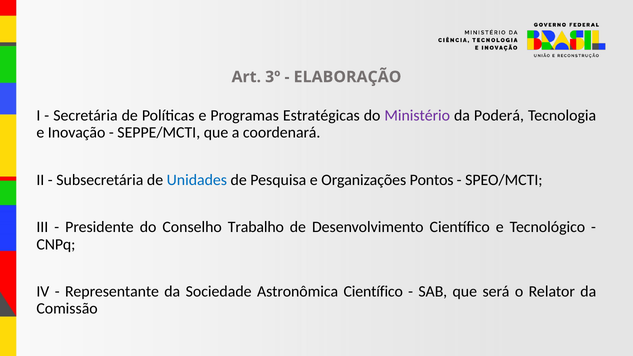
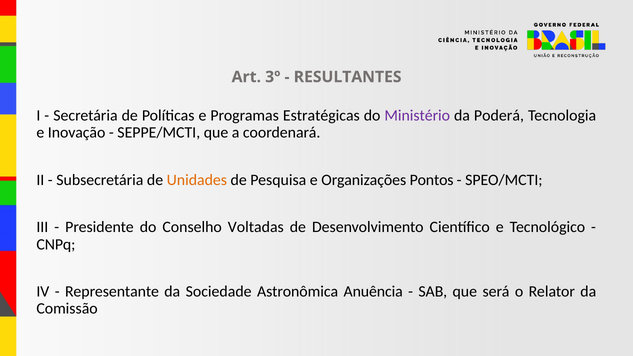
ELABORAÇÃO: ELABORAÇÃO -> RESULTANTES (348, 77)
Unidades colour: blue -> orange (197, 180)
Trabalho: Trabalho -> Voltadas (256, 227)
Astronômica Científico: Científico -> Anuência (373, 292)
